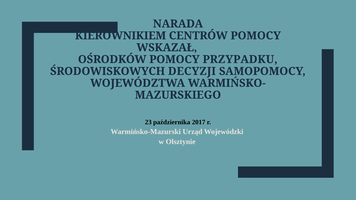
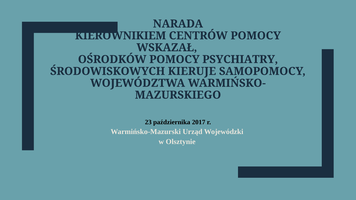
PRZYPADKU: PRZYPADKU -> PSYCHIATRY (240, 59)
DECYZJI: DECYZJI -> KIERUJE (192, 71)
